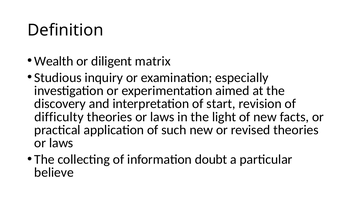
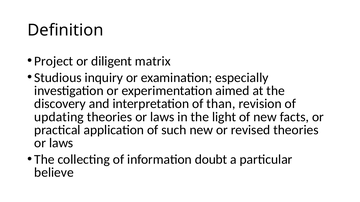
Wealth: Wealth -> Project (54, 61)
start: start -> than (221, 104)
difficulty: difficulty -> updating (59, 117)
